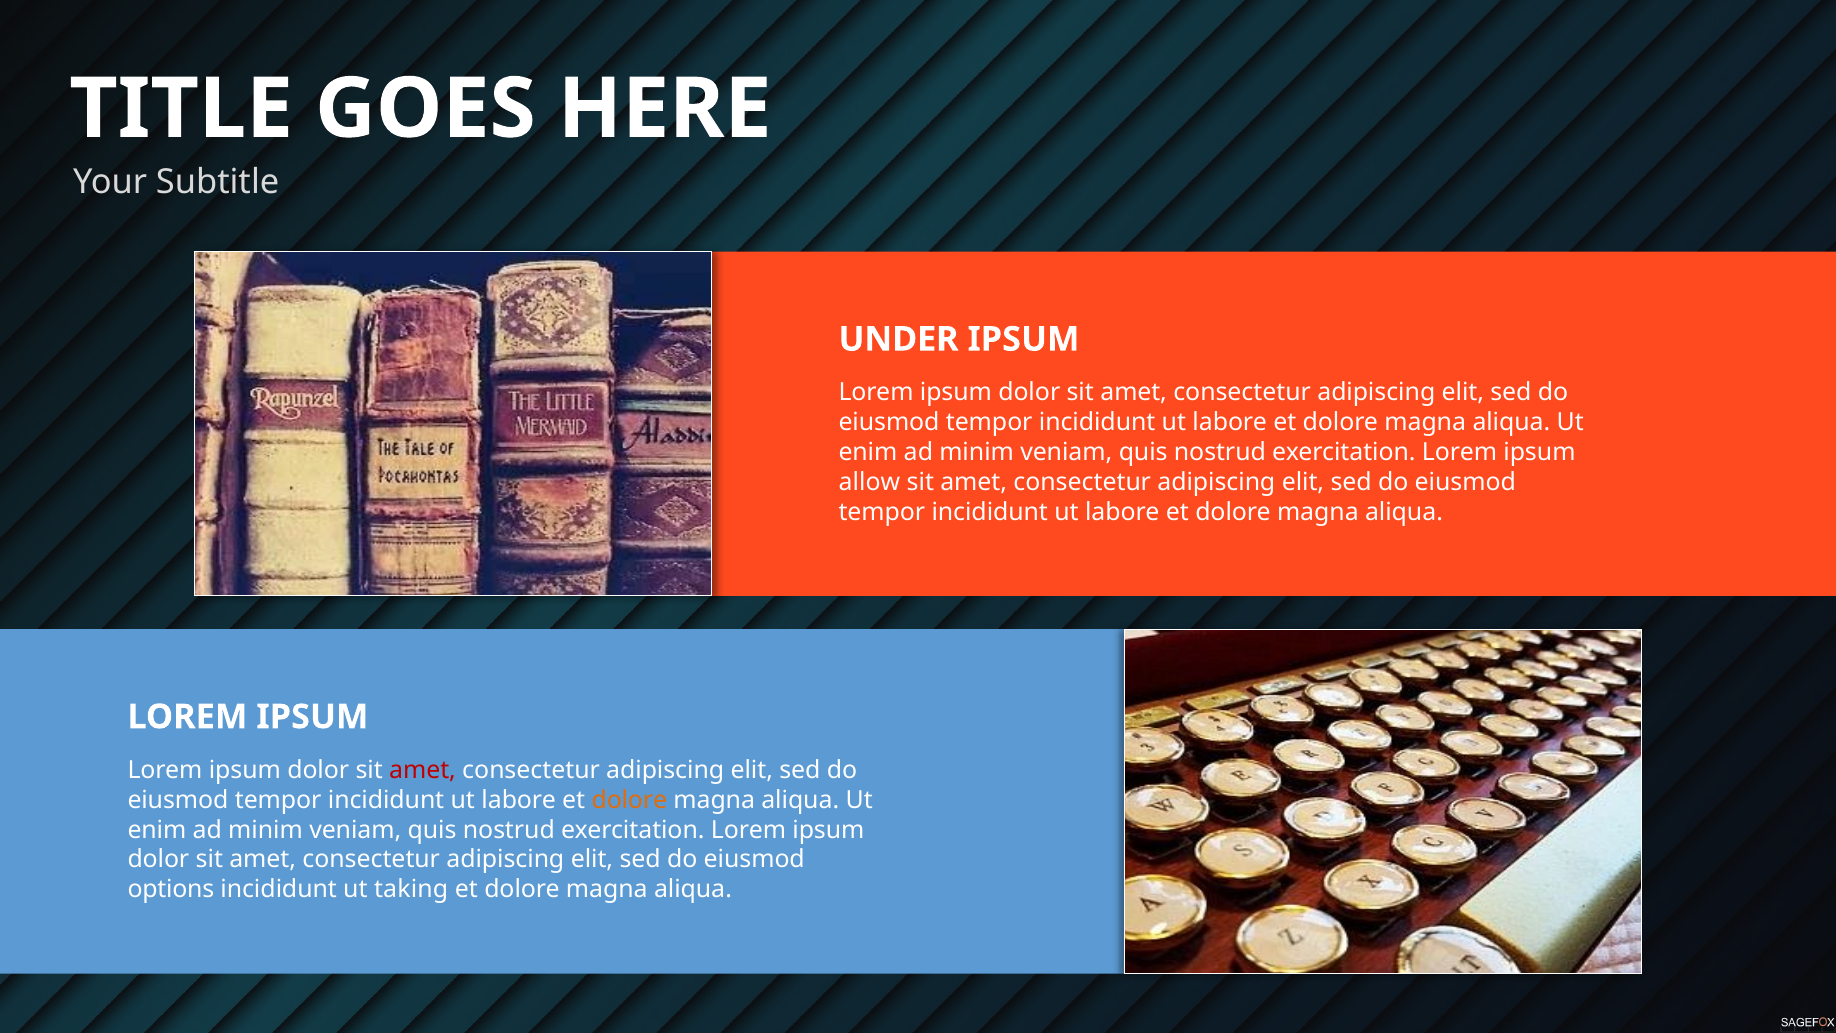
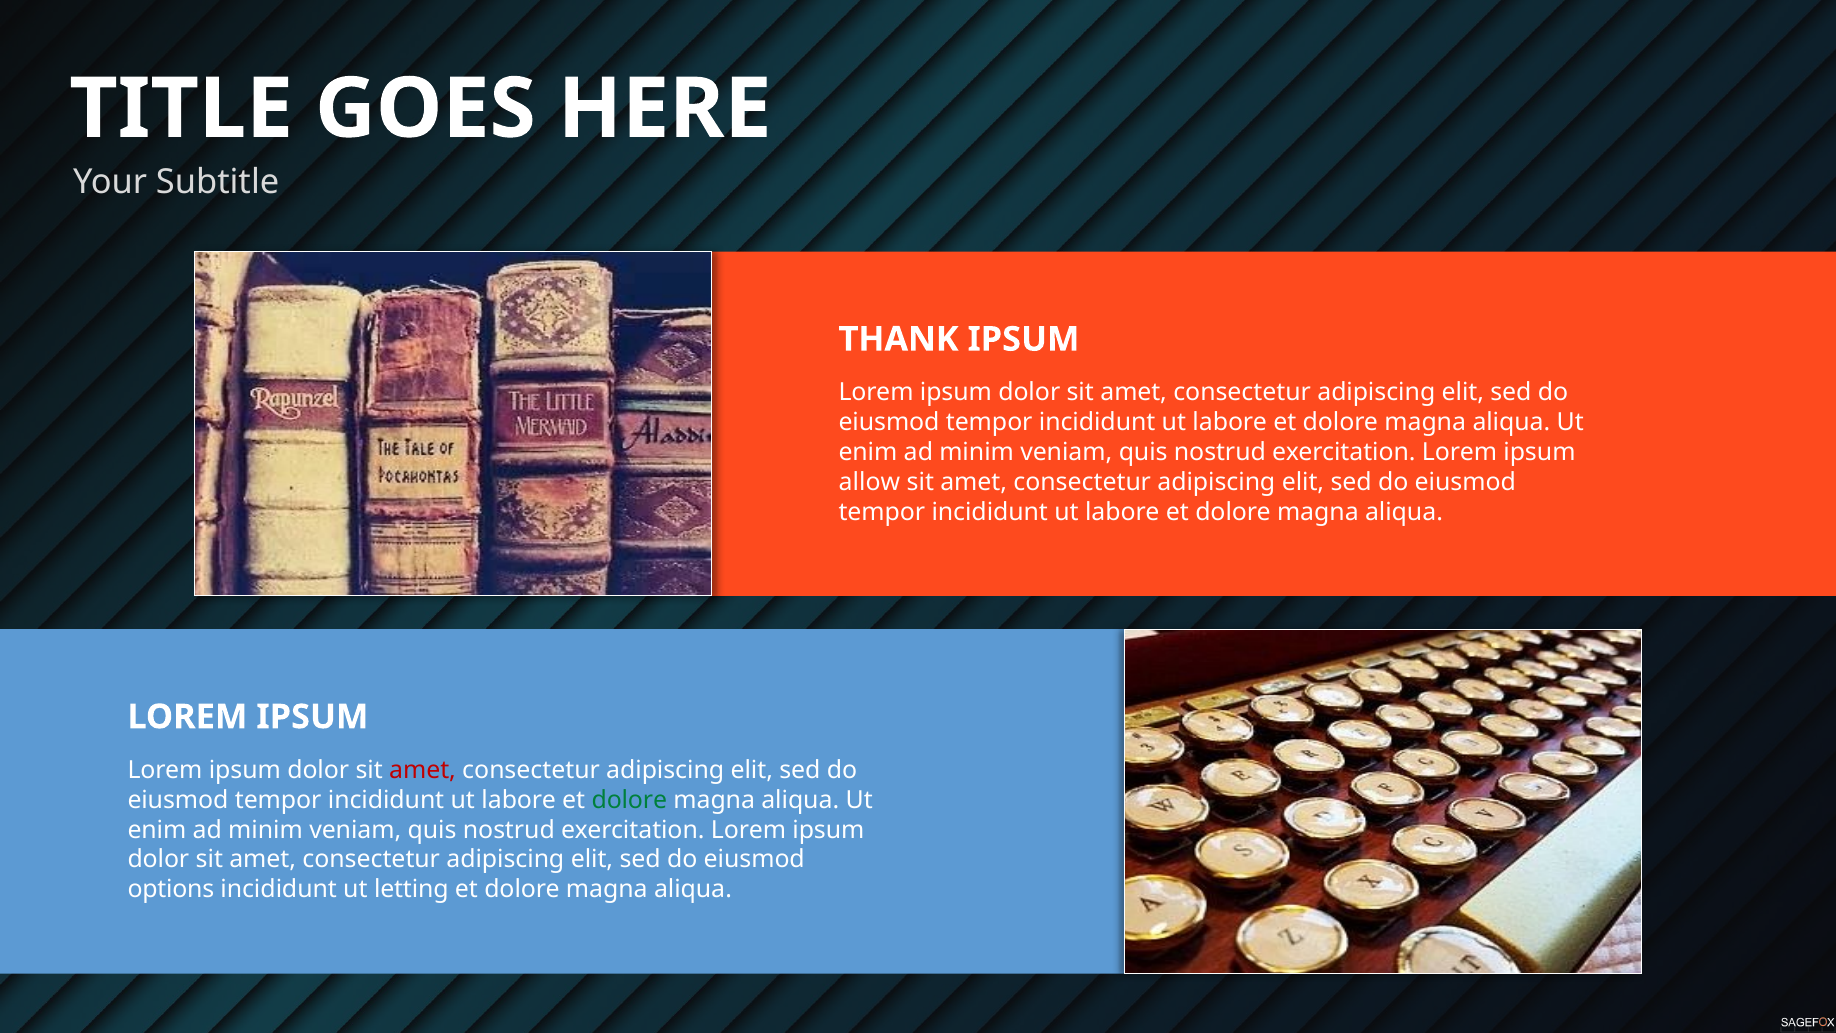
UNDER: UNDER -> THANK (899, 339)
dolore colour: orange -> green (629, 800)
taking: taking -> letting (411, 889)
